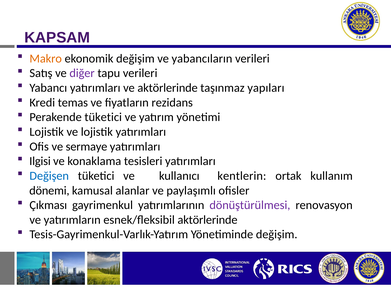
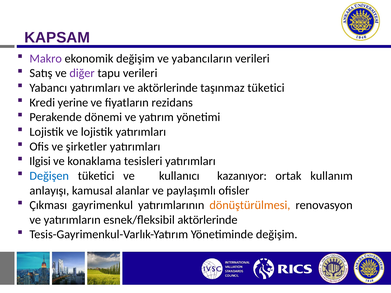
Makro colour: orange -> purple (46, 59)
taşınmaz yapıları: yapıları -> tüketici (266, 88)
temas: temas -> yerine (73, 103)
Perakende tüketici: tüketici -> dönemi (103, 117)
sermaye: sermaye -> şirketler (86, 147)
kentlerin: kentlerin -> kazanıyor (242, 176)
dönemi: dönemi -> anlayışı (49, 191)
dönüştürülmesi colour: purple -> orange (250, 205)
